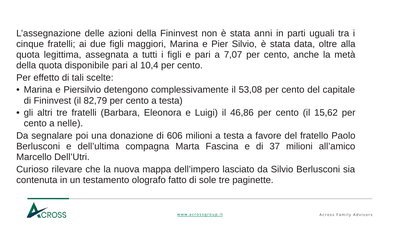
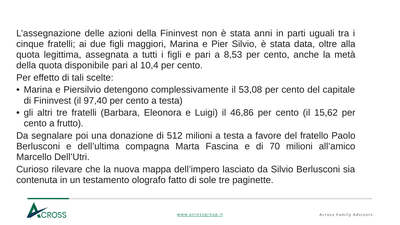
7,07: 7,07 -> 8,53 (233, 55)
82,79: 82,79 -> 97,40 (95, 101)
nelle: nelle -> frutto (70, 124)
606: 606 -> 512 (175, 136)
37: 37 -> 70 (275, 147)
